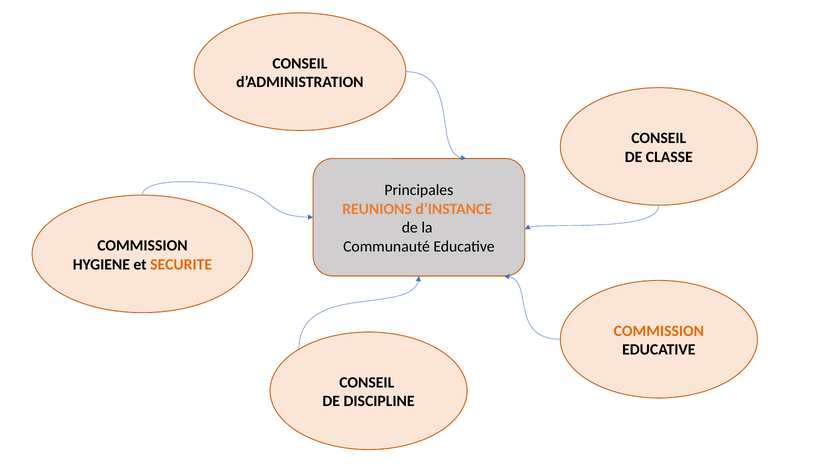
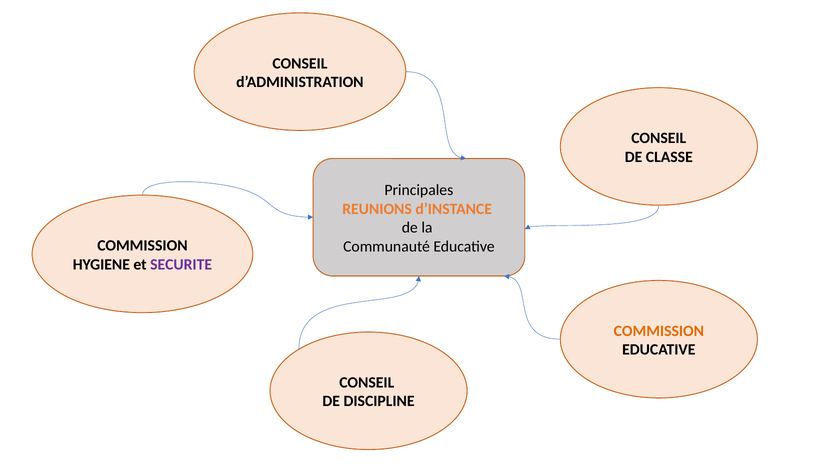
SECURITE colour: orange -> purple (181, 264)
